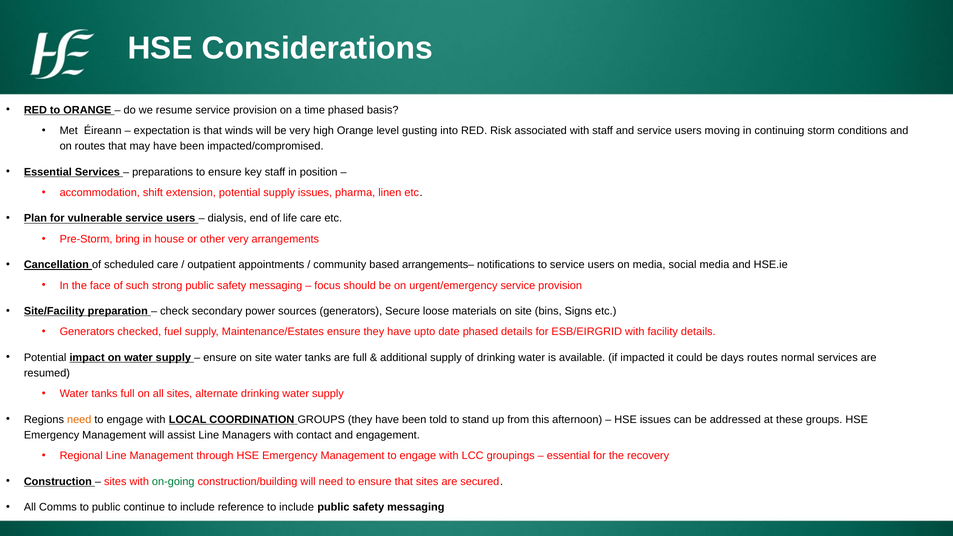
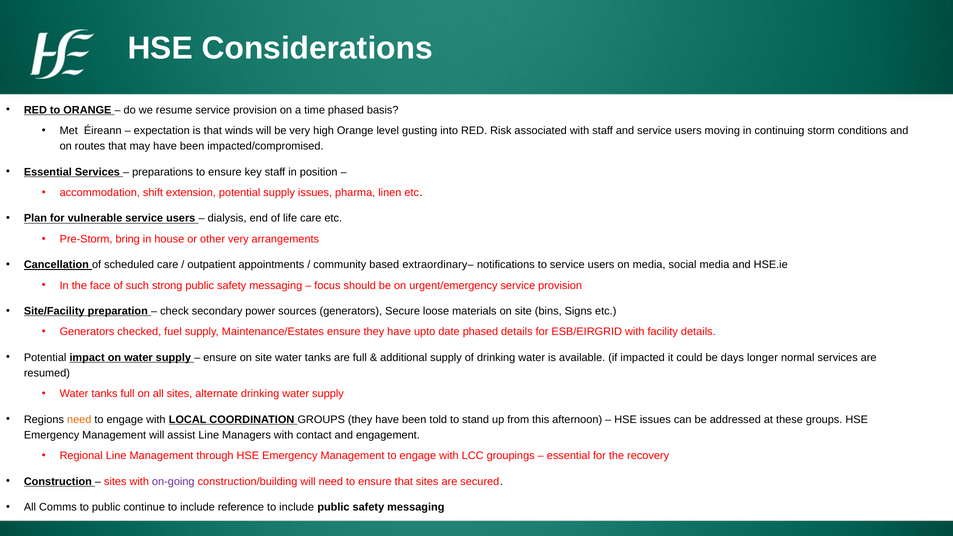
arrangements–: arrangements– -> extraordinary– (438, 265)
days routes: routes -> longer (762, 357)
on-going colour: green -> purple (173, 482)
